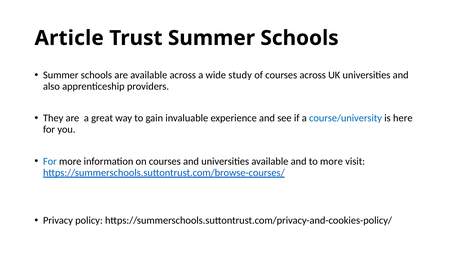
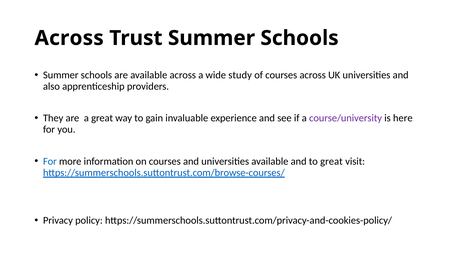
Article: Article -> Across (69, 38)
course/university colour: blue -> purple (346, 118)
to more: more -> great (331, 161)
